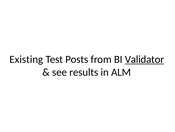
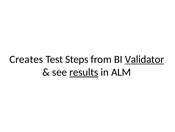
Existing: Existing -> Creates (26, 59)
Posts: Posts -> Steps (77, 59)
results underline: none -> present (84, 72)
